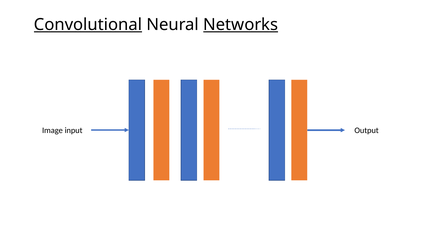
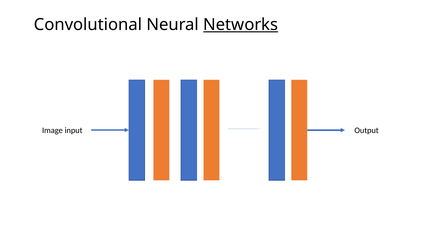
Convolutional underline: present -> none (88, 25)
